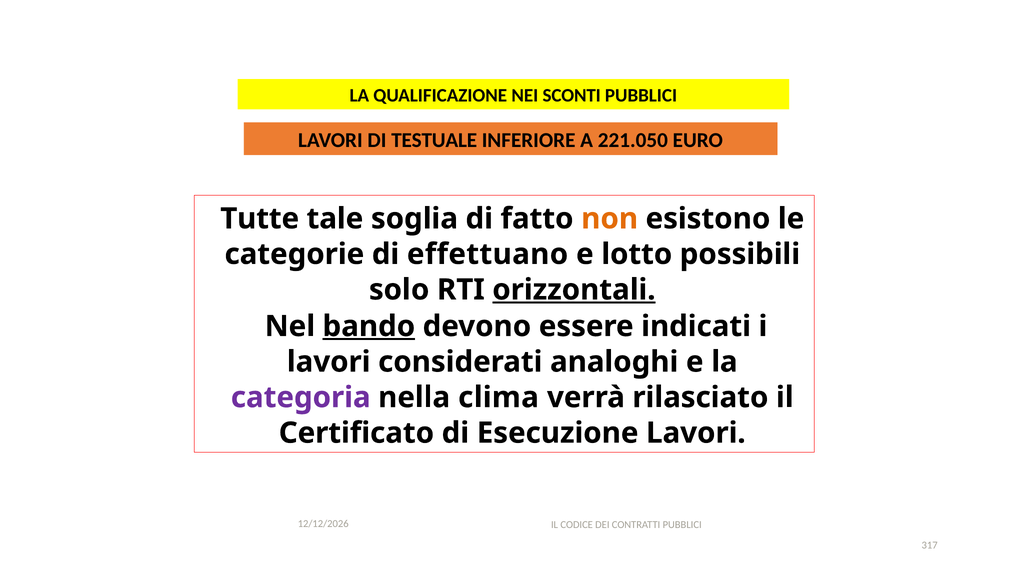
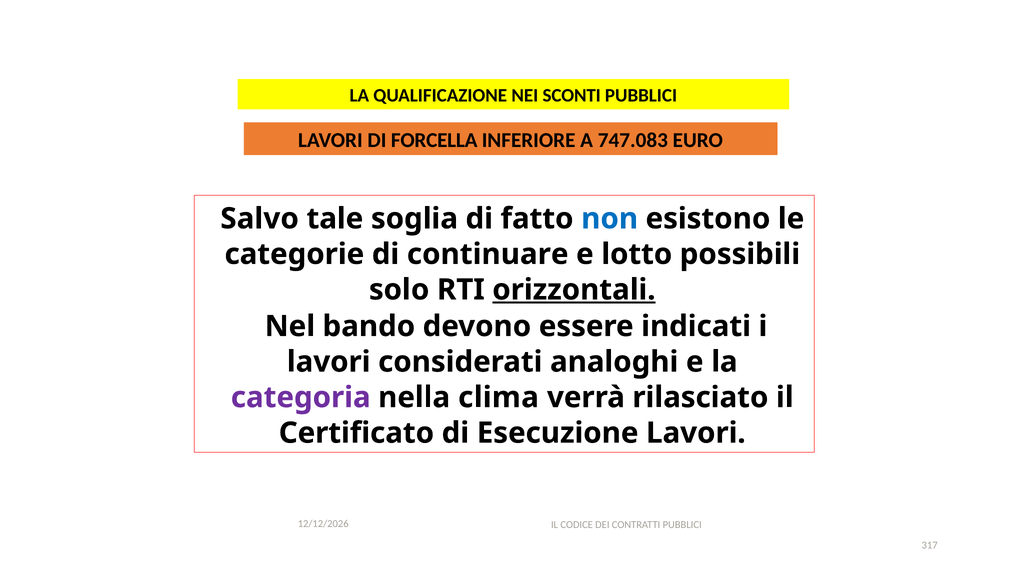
TESTUALE: TESTUALE -> FORCELLA (434, 140)
221.050: 221.050 -> 747.083 (633, 140)
Tutte: Tutte -> Salvo (260, 219)
non colour: orange -> blue (610, 219)
effettuano: effettuano -> continuare (488, 254)
bando underline: present -> none (369, 326)
